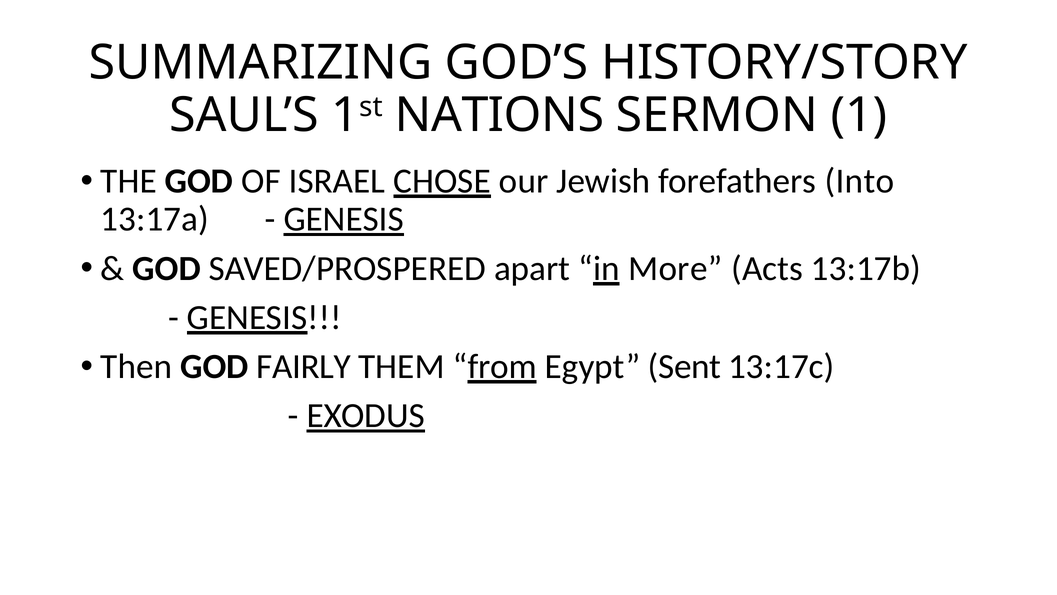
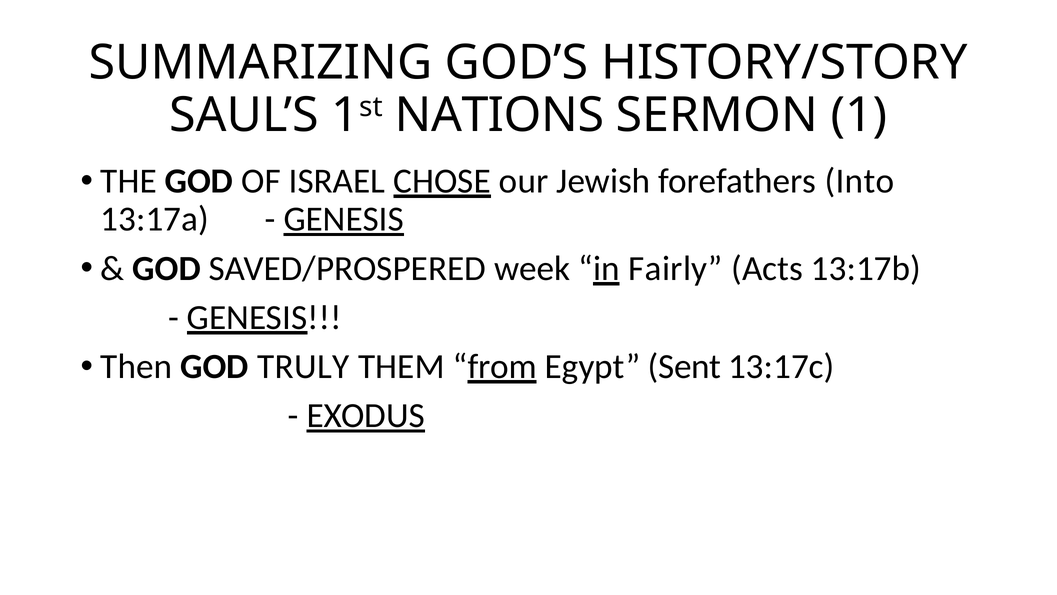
apart: apart -> week (532, 268)
More: More -> Fairly (675, 268)
FAIRLY: FAIRLY -> TRULY (303, 366)
